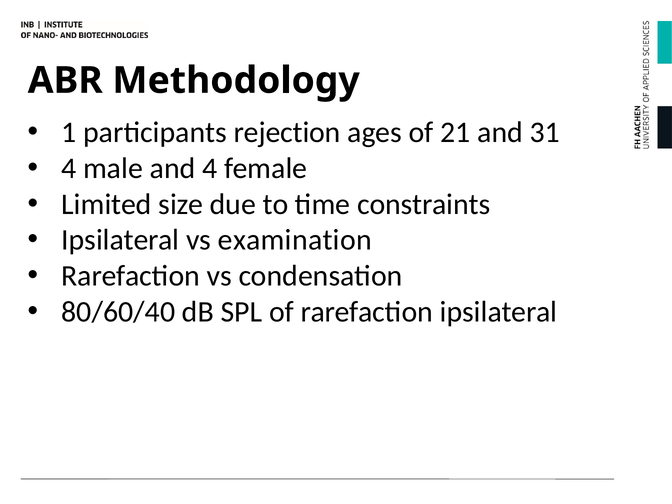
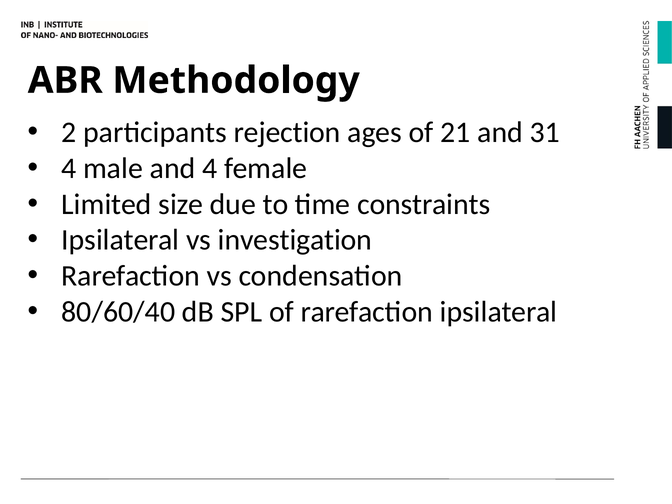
1: 1 -> 2 (69, 133)
examination: examination -> investigation (295, 240)
